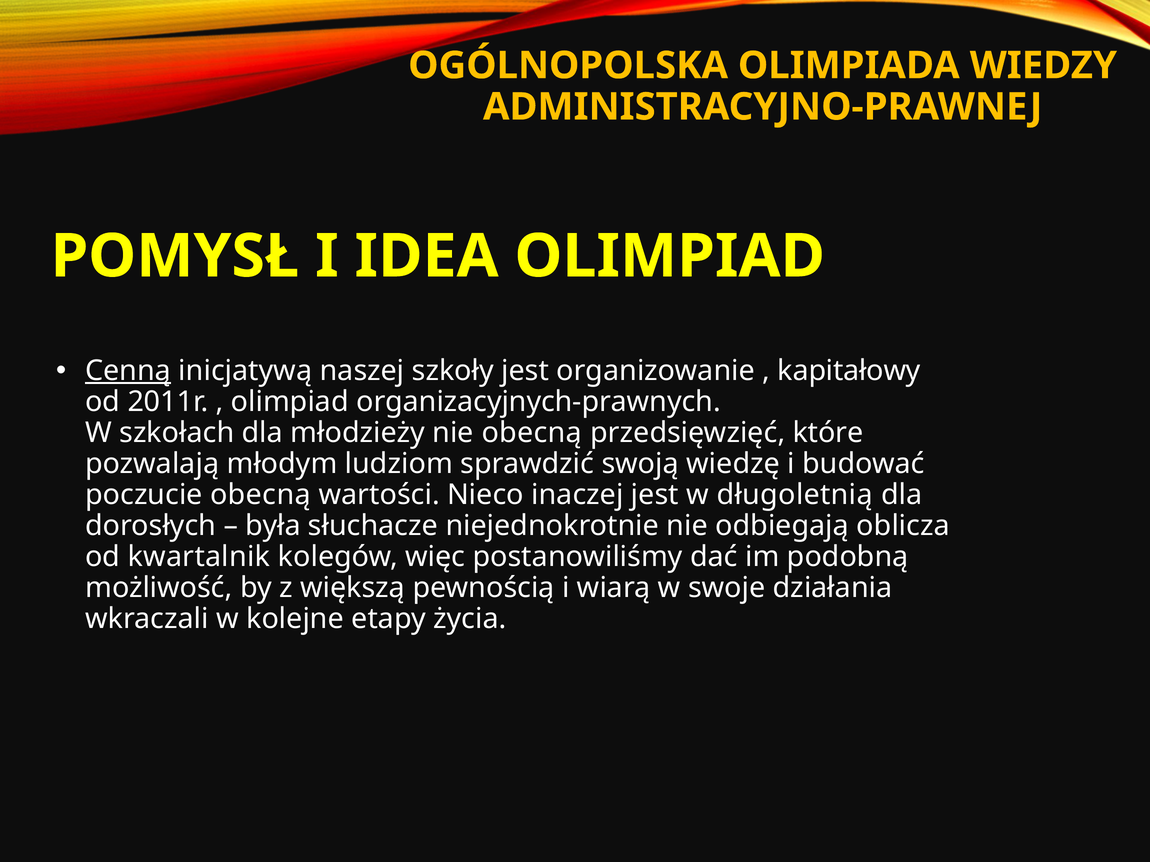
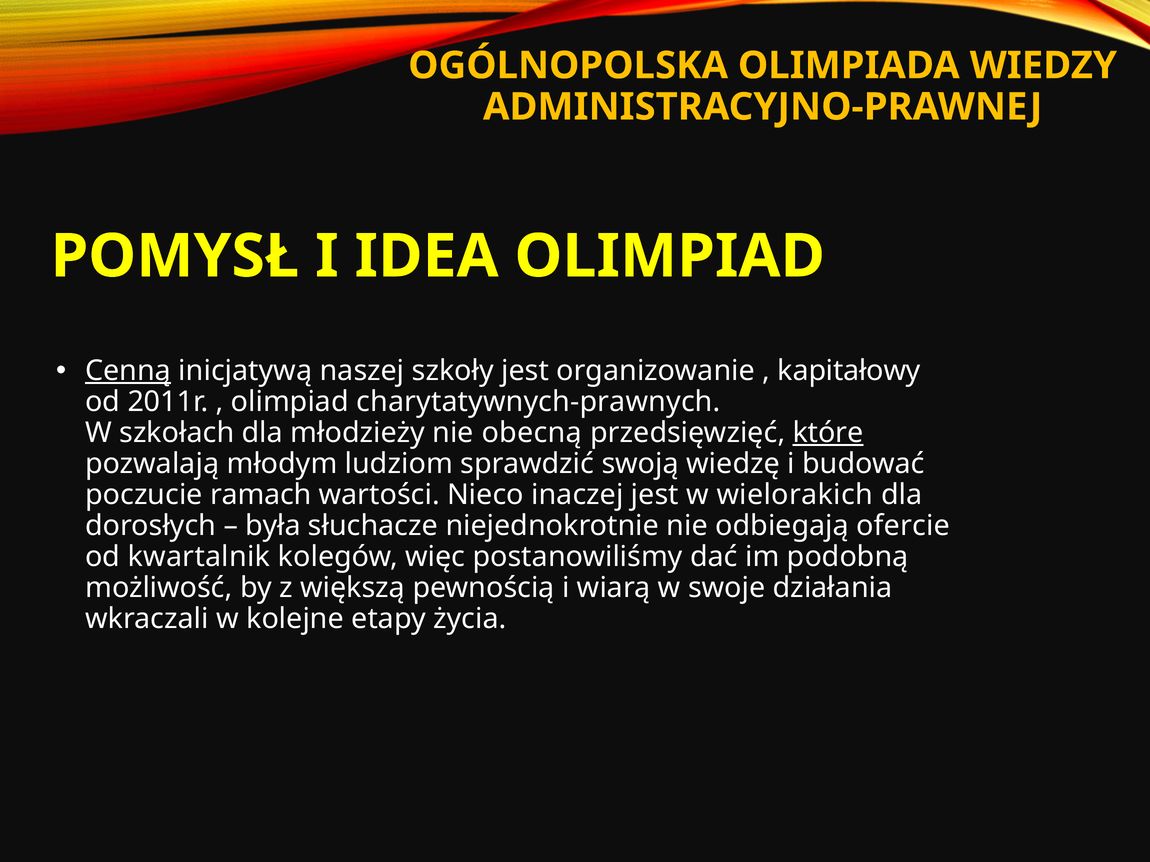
organizacyjnych-prawnych: organizacyjnych-prawnych -> charytatywnych-prawnych (538, 402)
które underline: none -> present (828, 433)
poczucie obecną: obecną -> ramach (261, 495)
długoletnią: długoletnią -> wielorakich (795, 495)
oblicza: oblicza -> ofercie (903, 526)
